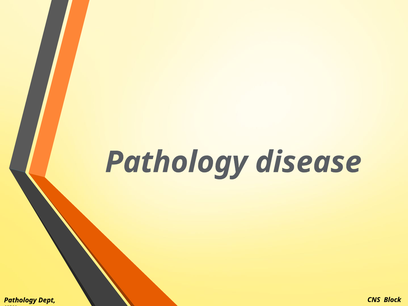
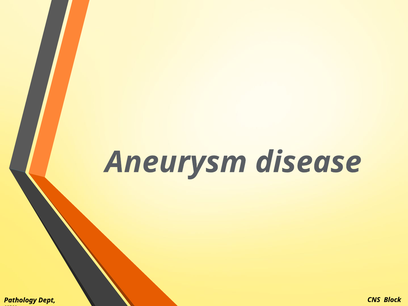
Pathology: Pathology -> Aneurysm (176, 162)
